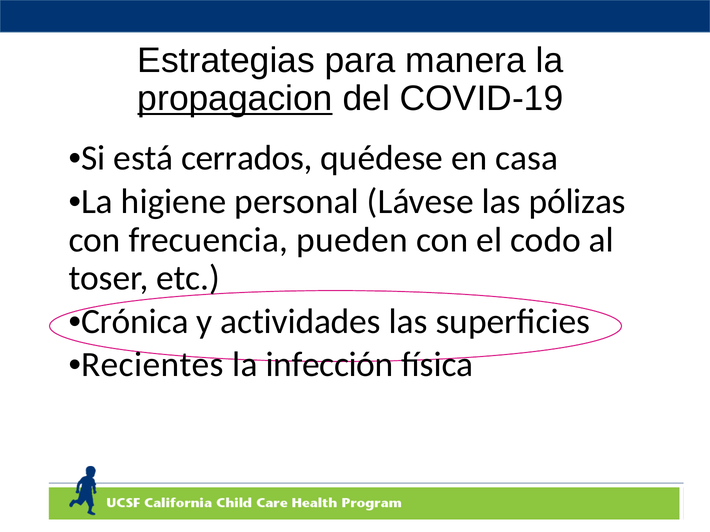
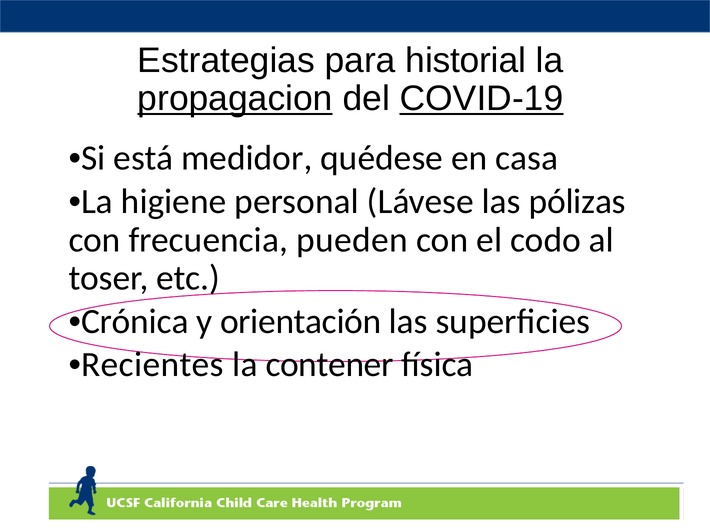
manera: manera -> historial (466, 60)
COVID-19 underline: none -> present (482, 99)
cerrados: cerrados -> medidor (247, 158)
actividades: actividades -> orientación (301, 322)
infección: infección -> contener (329, 365)
